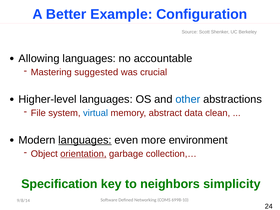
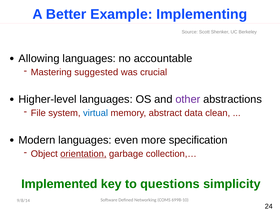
Configuration: Configuration -> Implementing (202, 14)
other colour: blue -> purple (188, 99)
languages underline: present -> none (85, 140)
environment: environment -> specification (198, 140)
Specification: Specification -> Implemented (59, 184)
neighbors: neighbors -> questions (170, 184)
